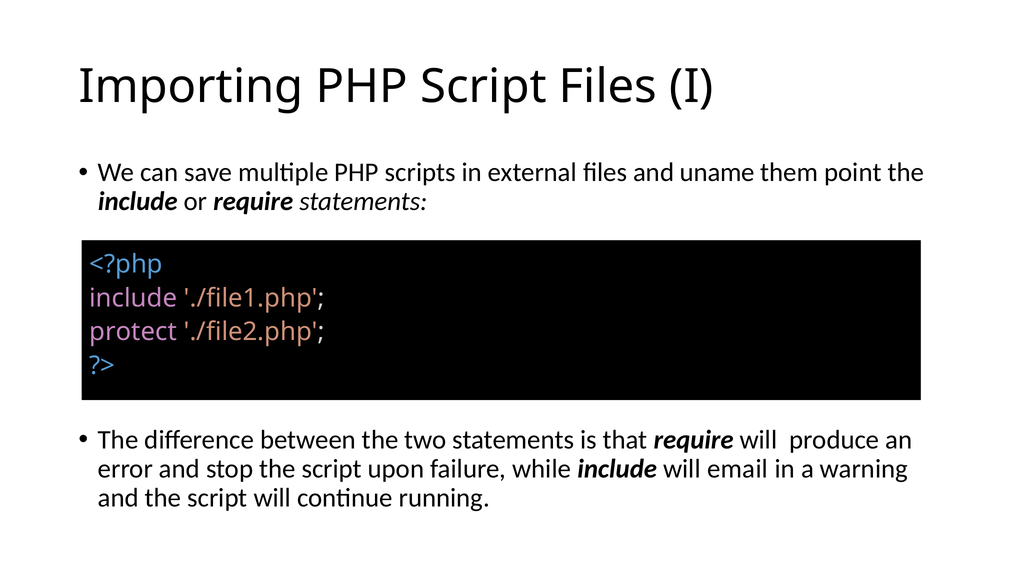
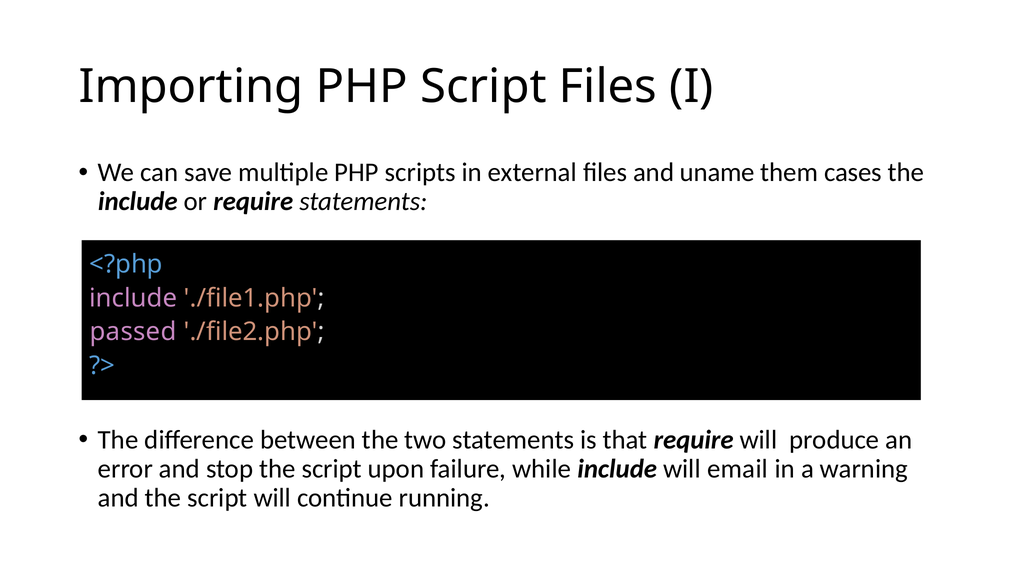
point: point -> cases (853, 173)
protect: protect -> passed (133, 332)
